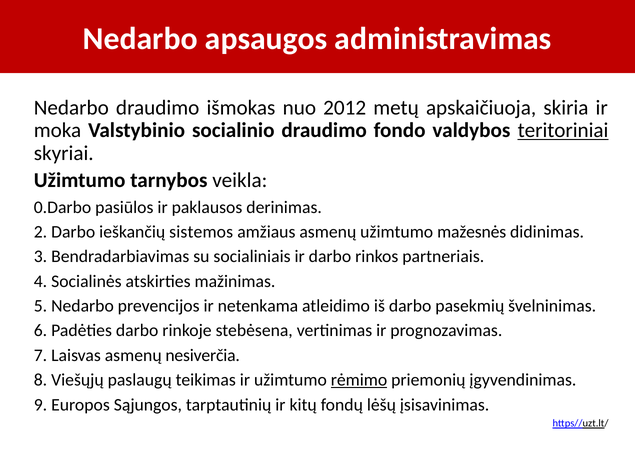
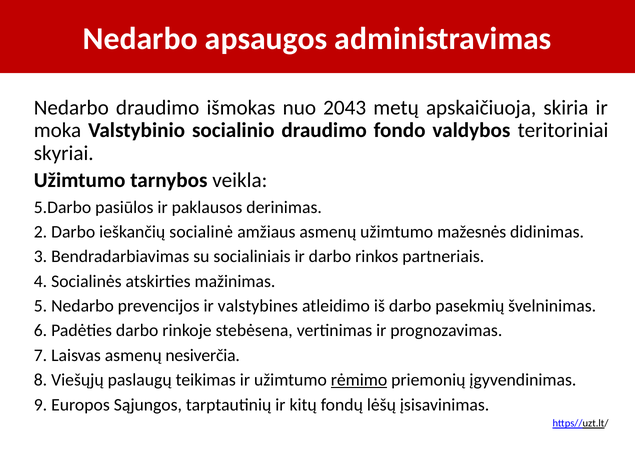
2012: 2012 -> 2043 (345, 108)
teritoriniai underline: present -> none (563, 130)
0.Darbo: 0.Darbo -> 5.Darbo (63, 207)
sistemos: sistemos -> socialinė (201, 232)
netenkama: netenkama -> valstybines (258, 306)
